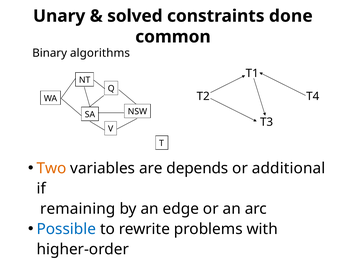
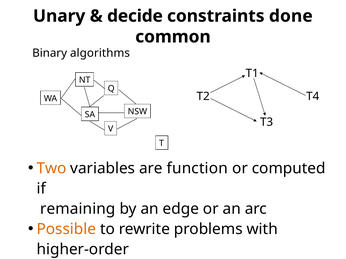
solved: solved -> decide (135, 16)
depends: depends -> function (197, 169)
additional: additional -> computed (289, 169)
Possible colour: blue -> orange (66, 230)
